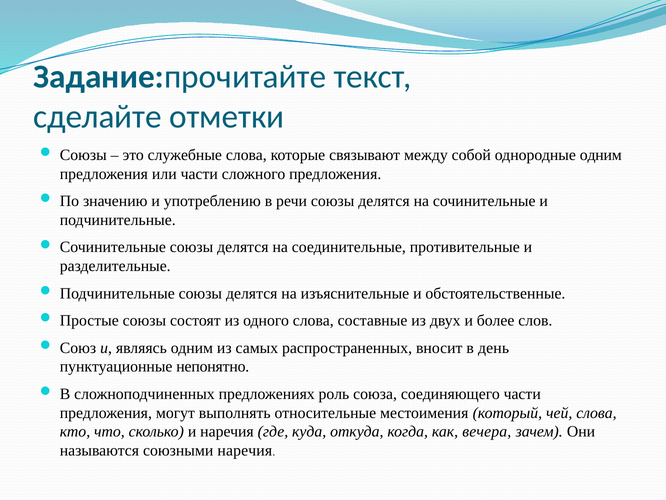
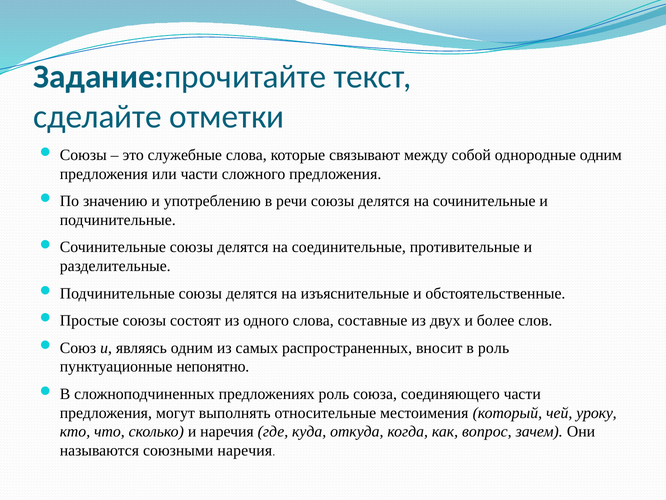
в день: день -> роль (494, 347)
чей слова: слова -> уроку (596, 412)
вечера: вечера -> вопрос (487, 431)
